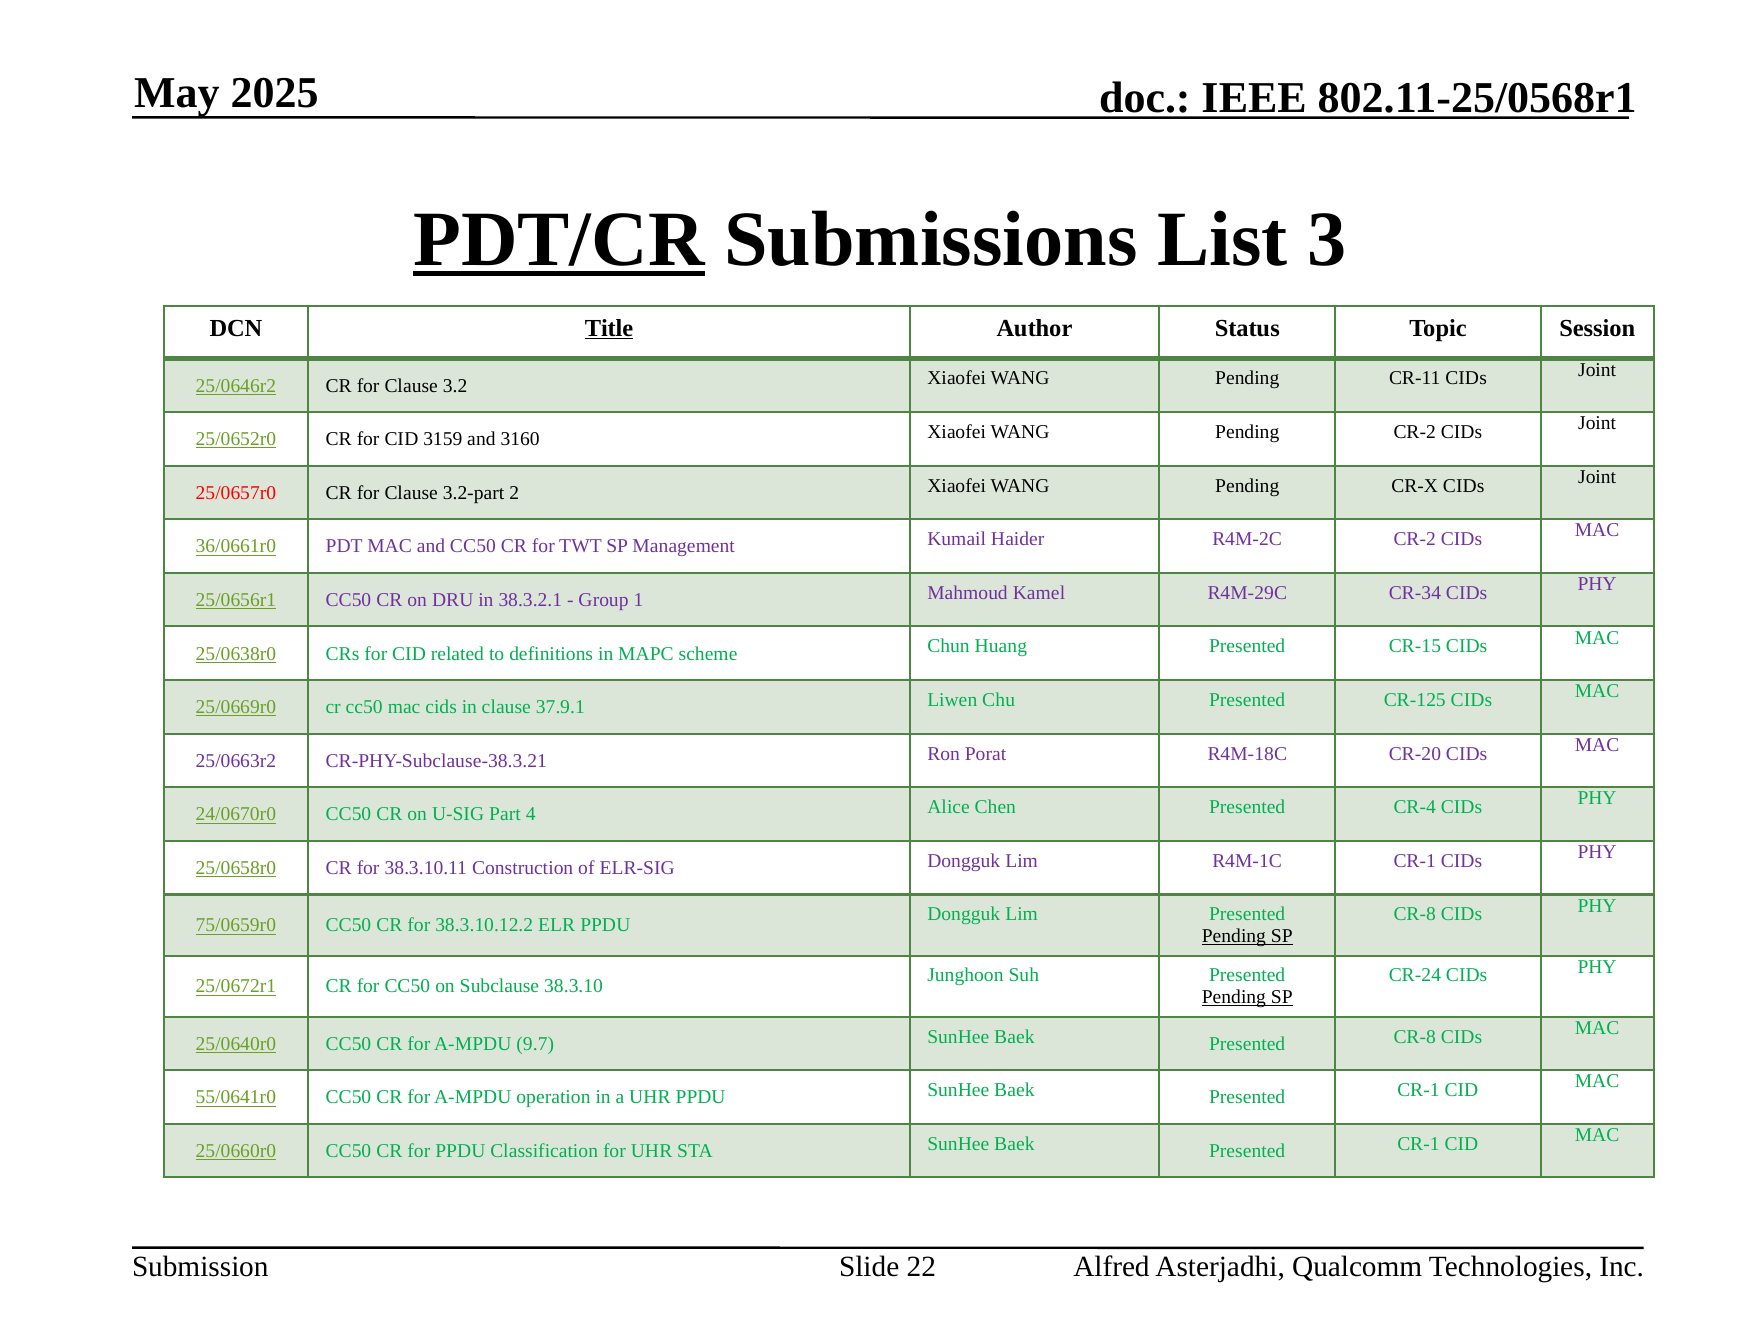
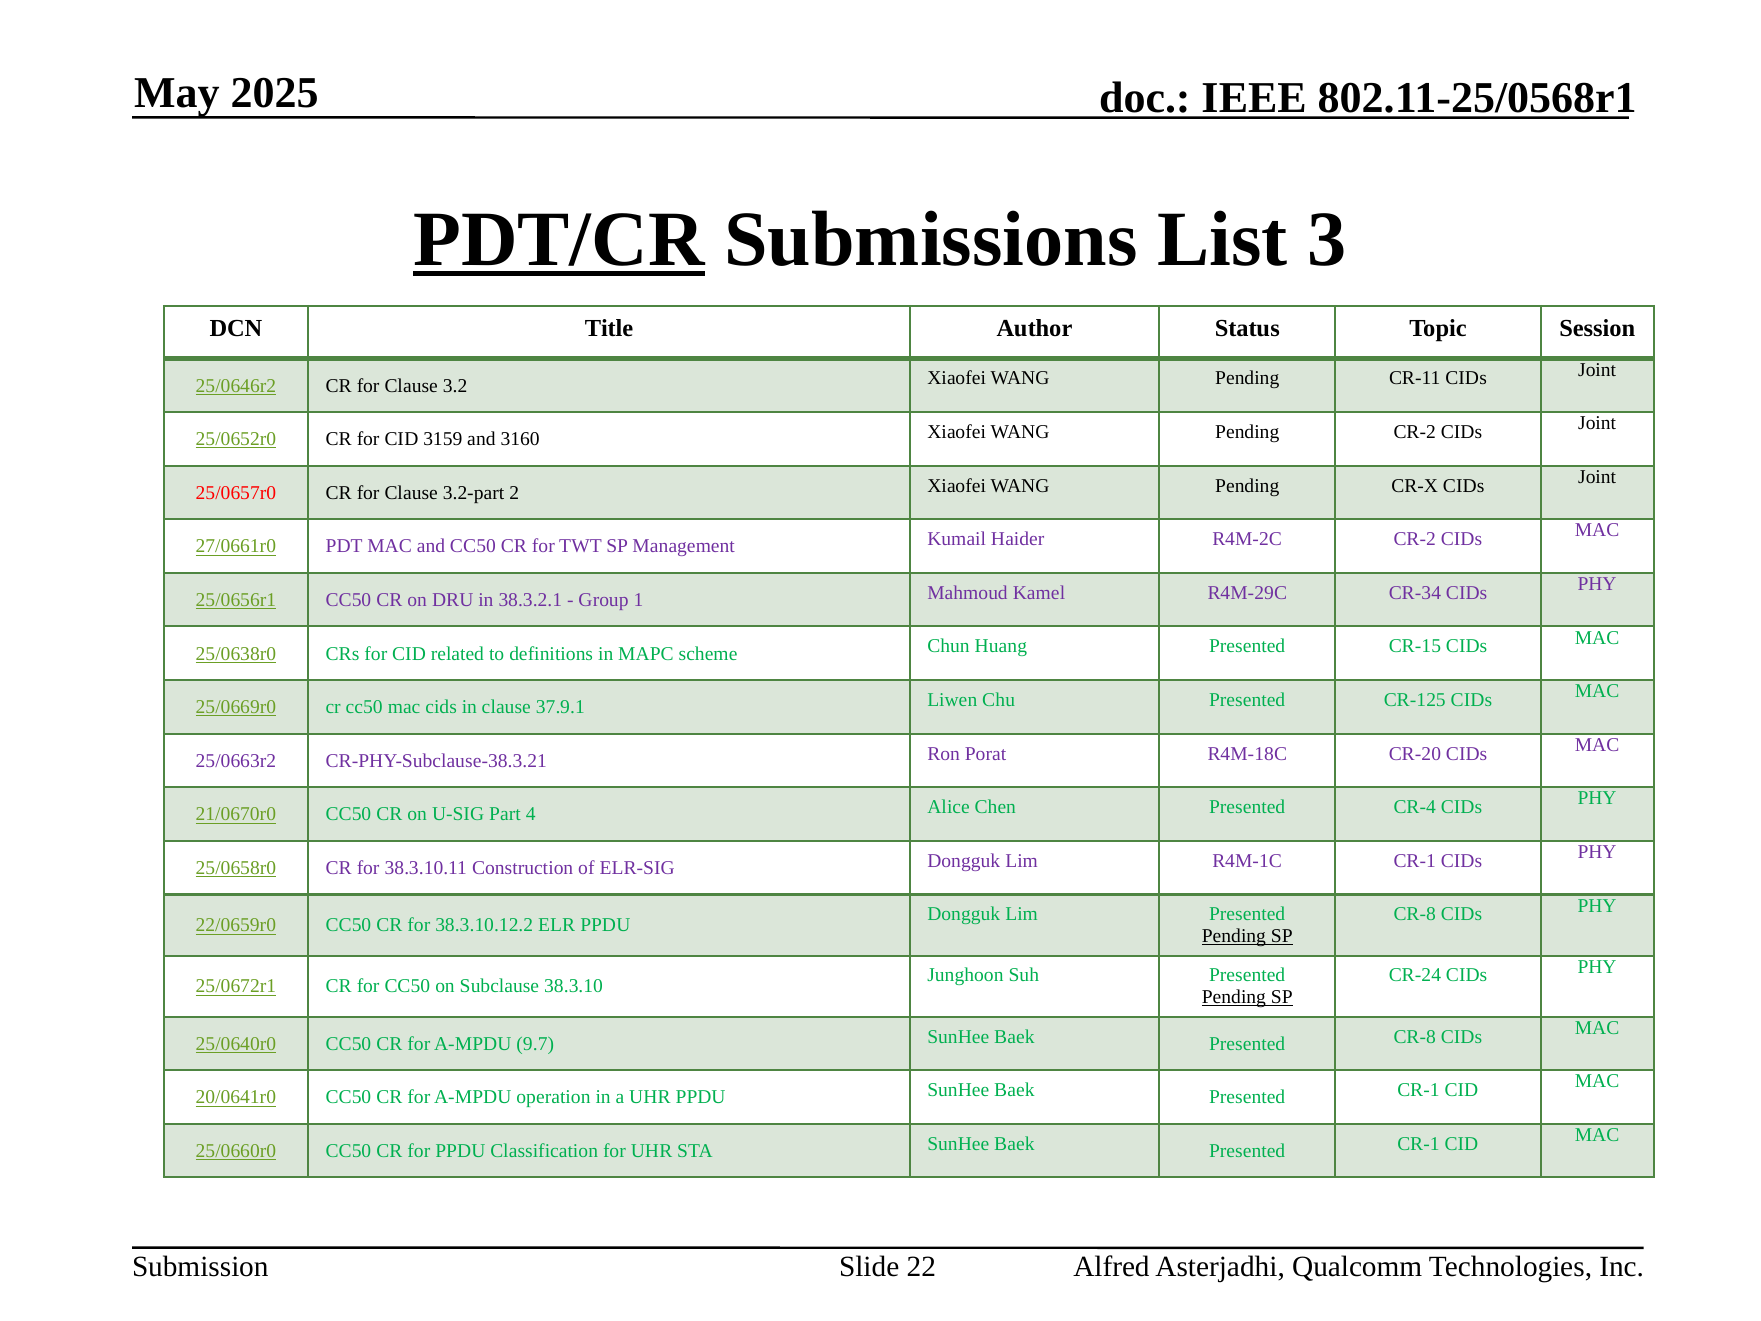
Title underline: present -> none (609, 328)
36/0661r0: 36/0661r0 -> 27/0661r0 (236, 546)
24/0670r0: 24/0670r0 -> 21/0670r0 (236, 814)
75/0659r0: 75/0659r0 -> 22/0659r0 (236, 925)
55/0641r0: 55/0641r0 -> 20/0641r0 (236, 1097)
